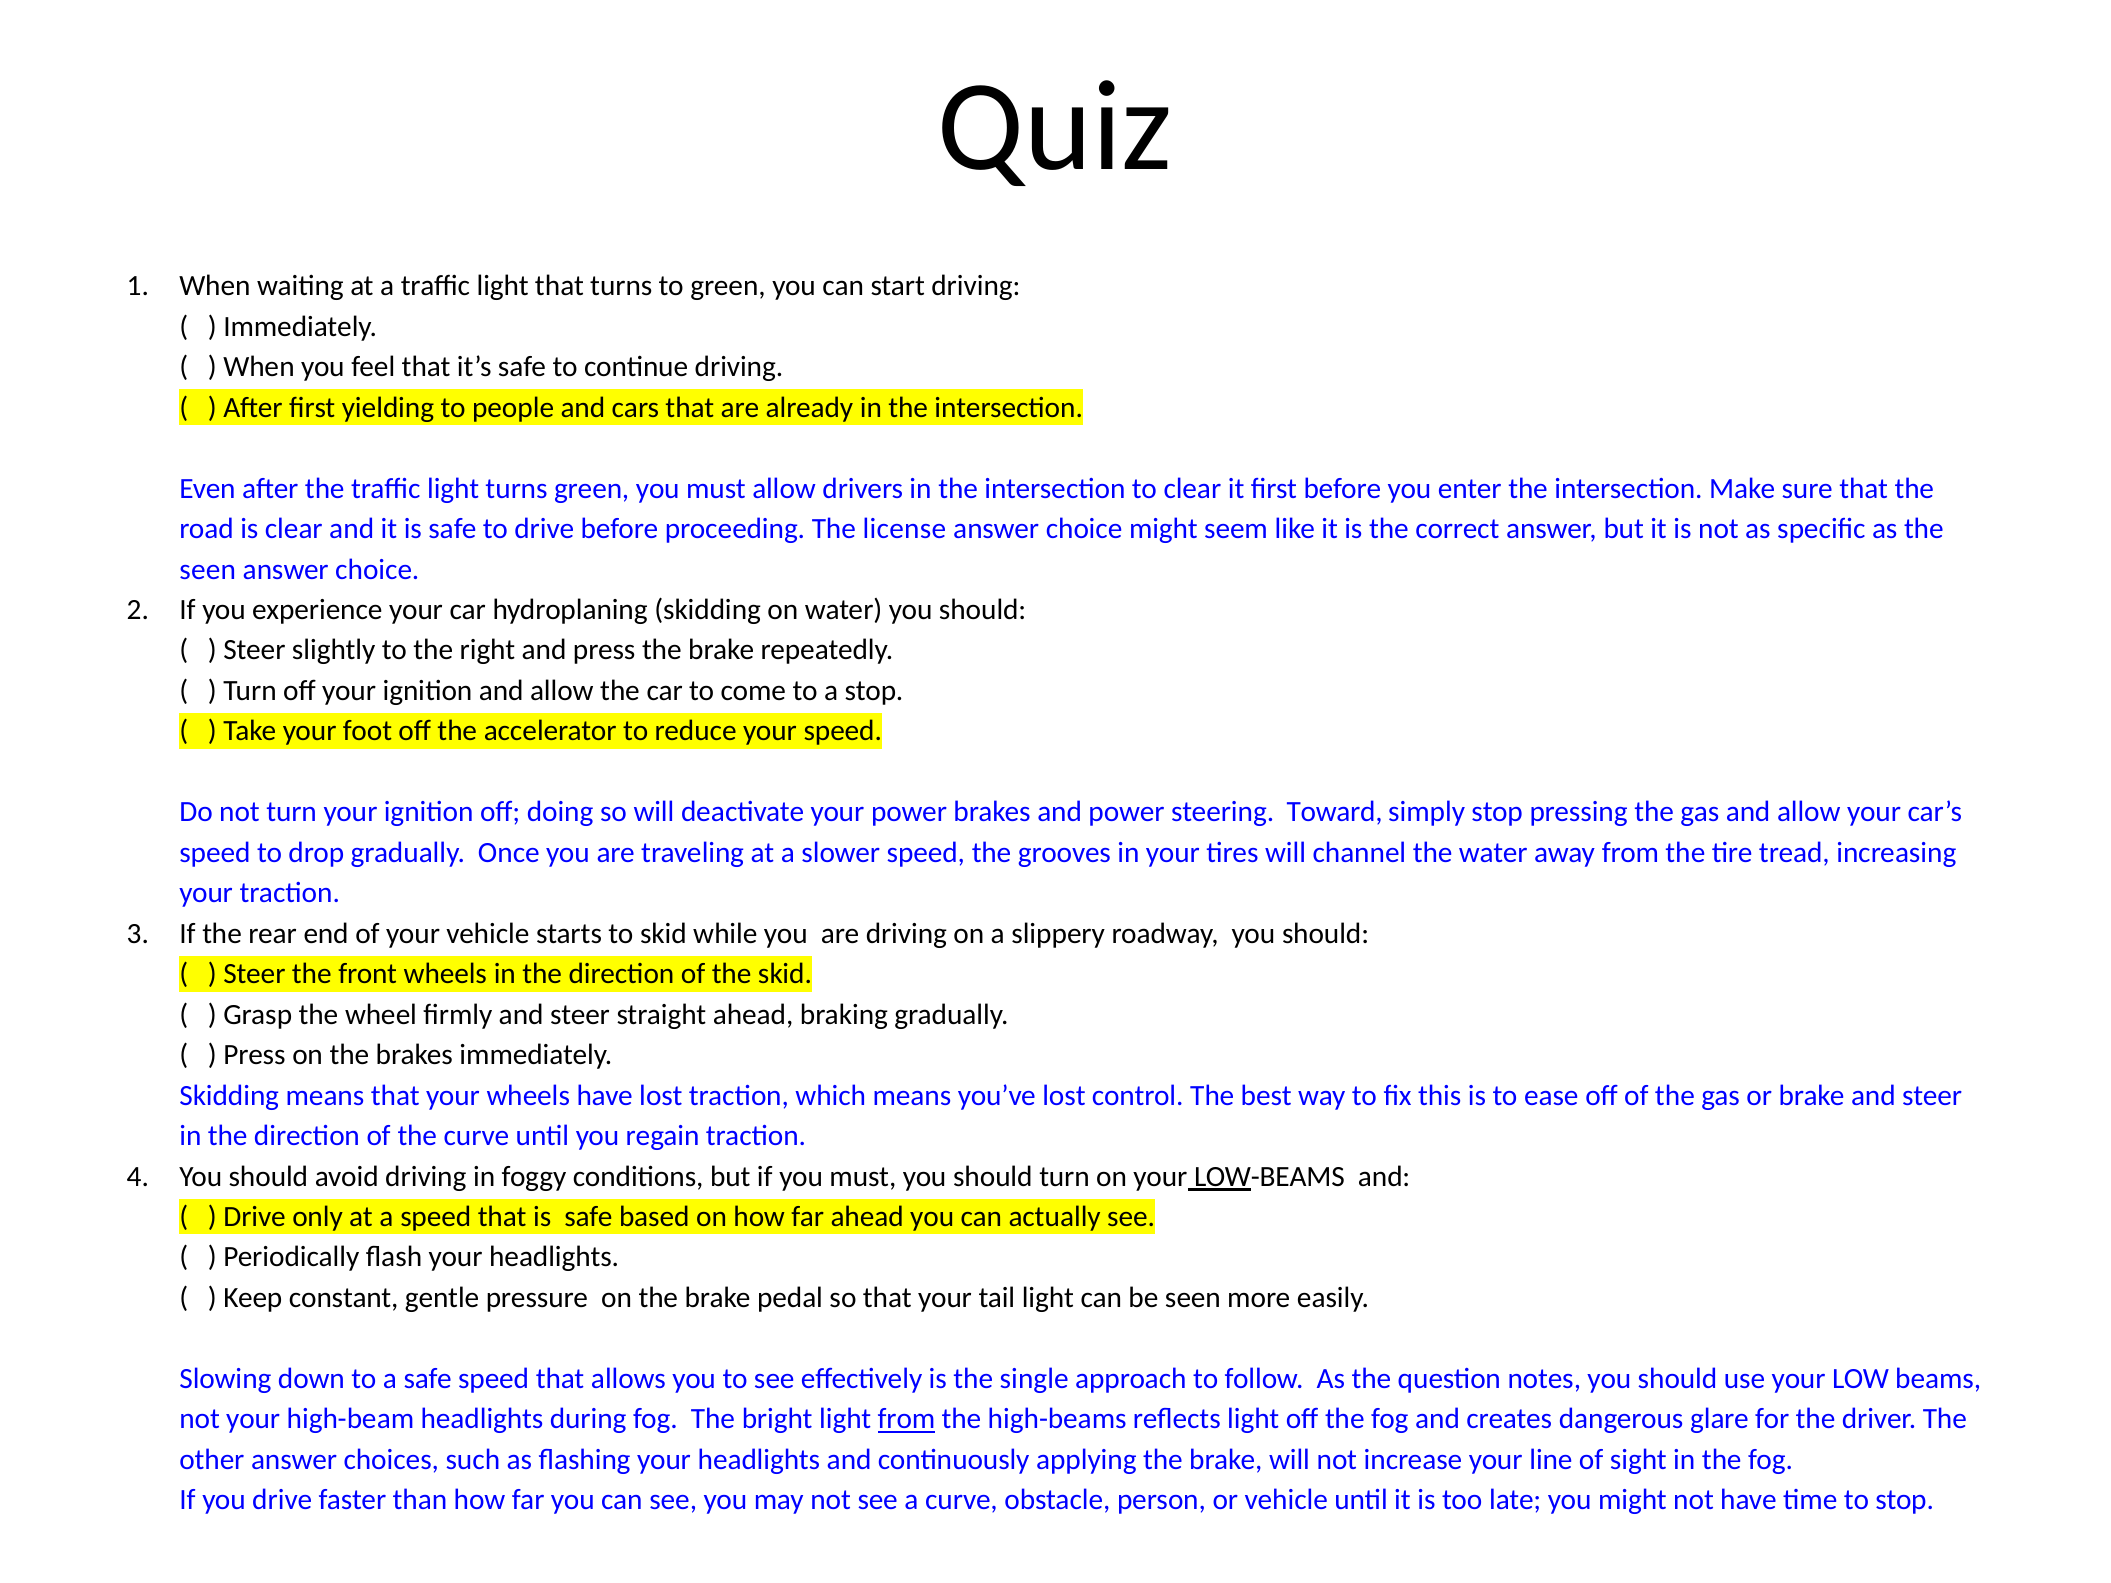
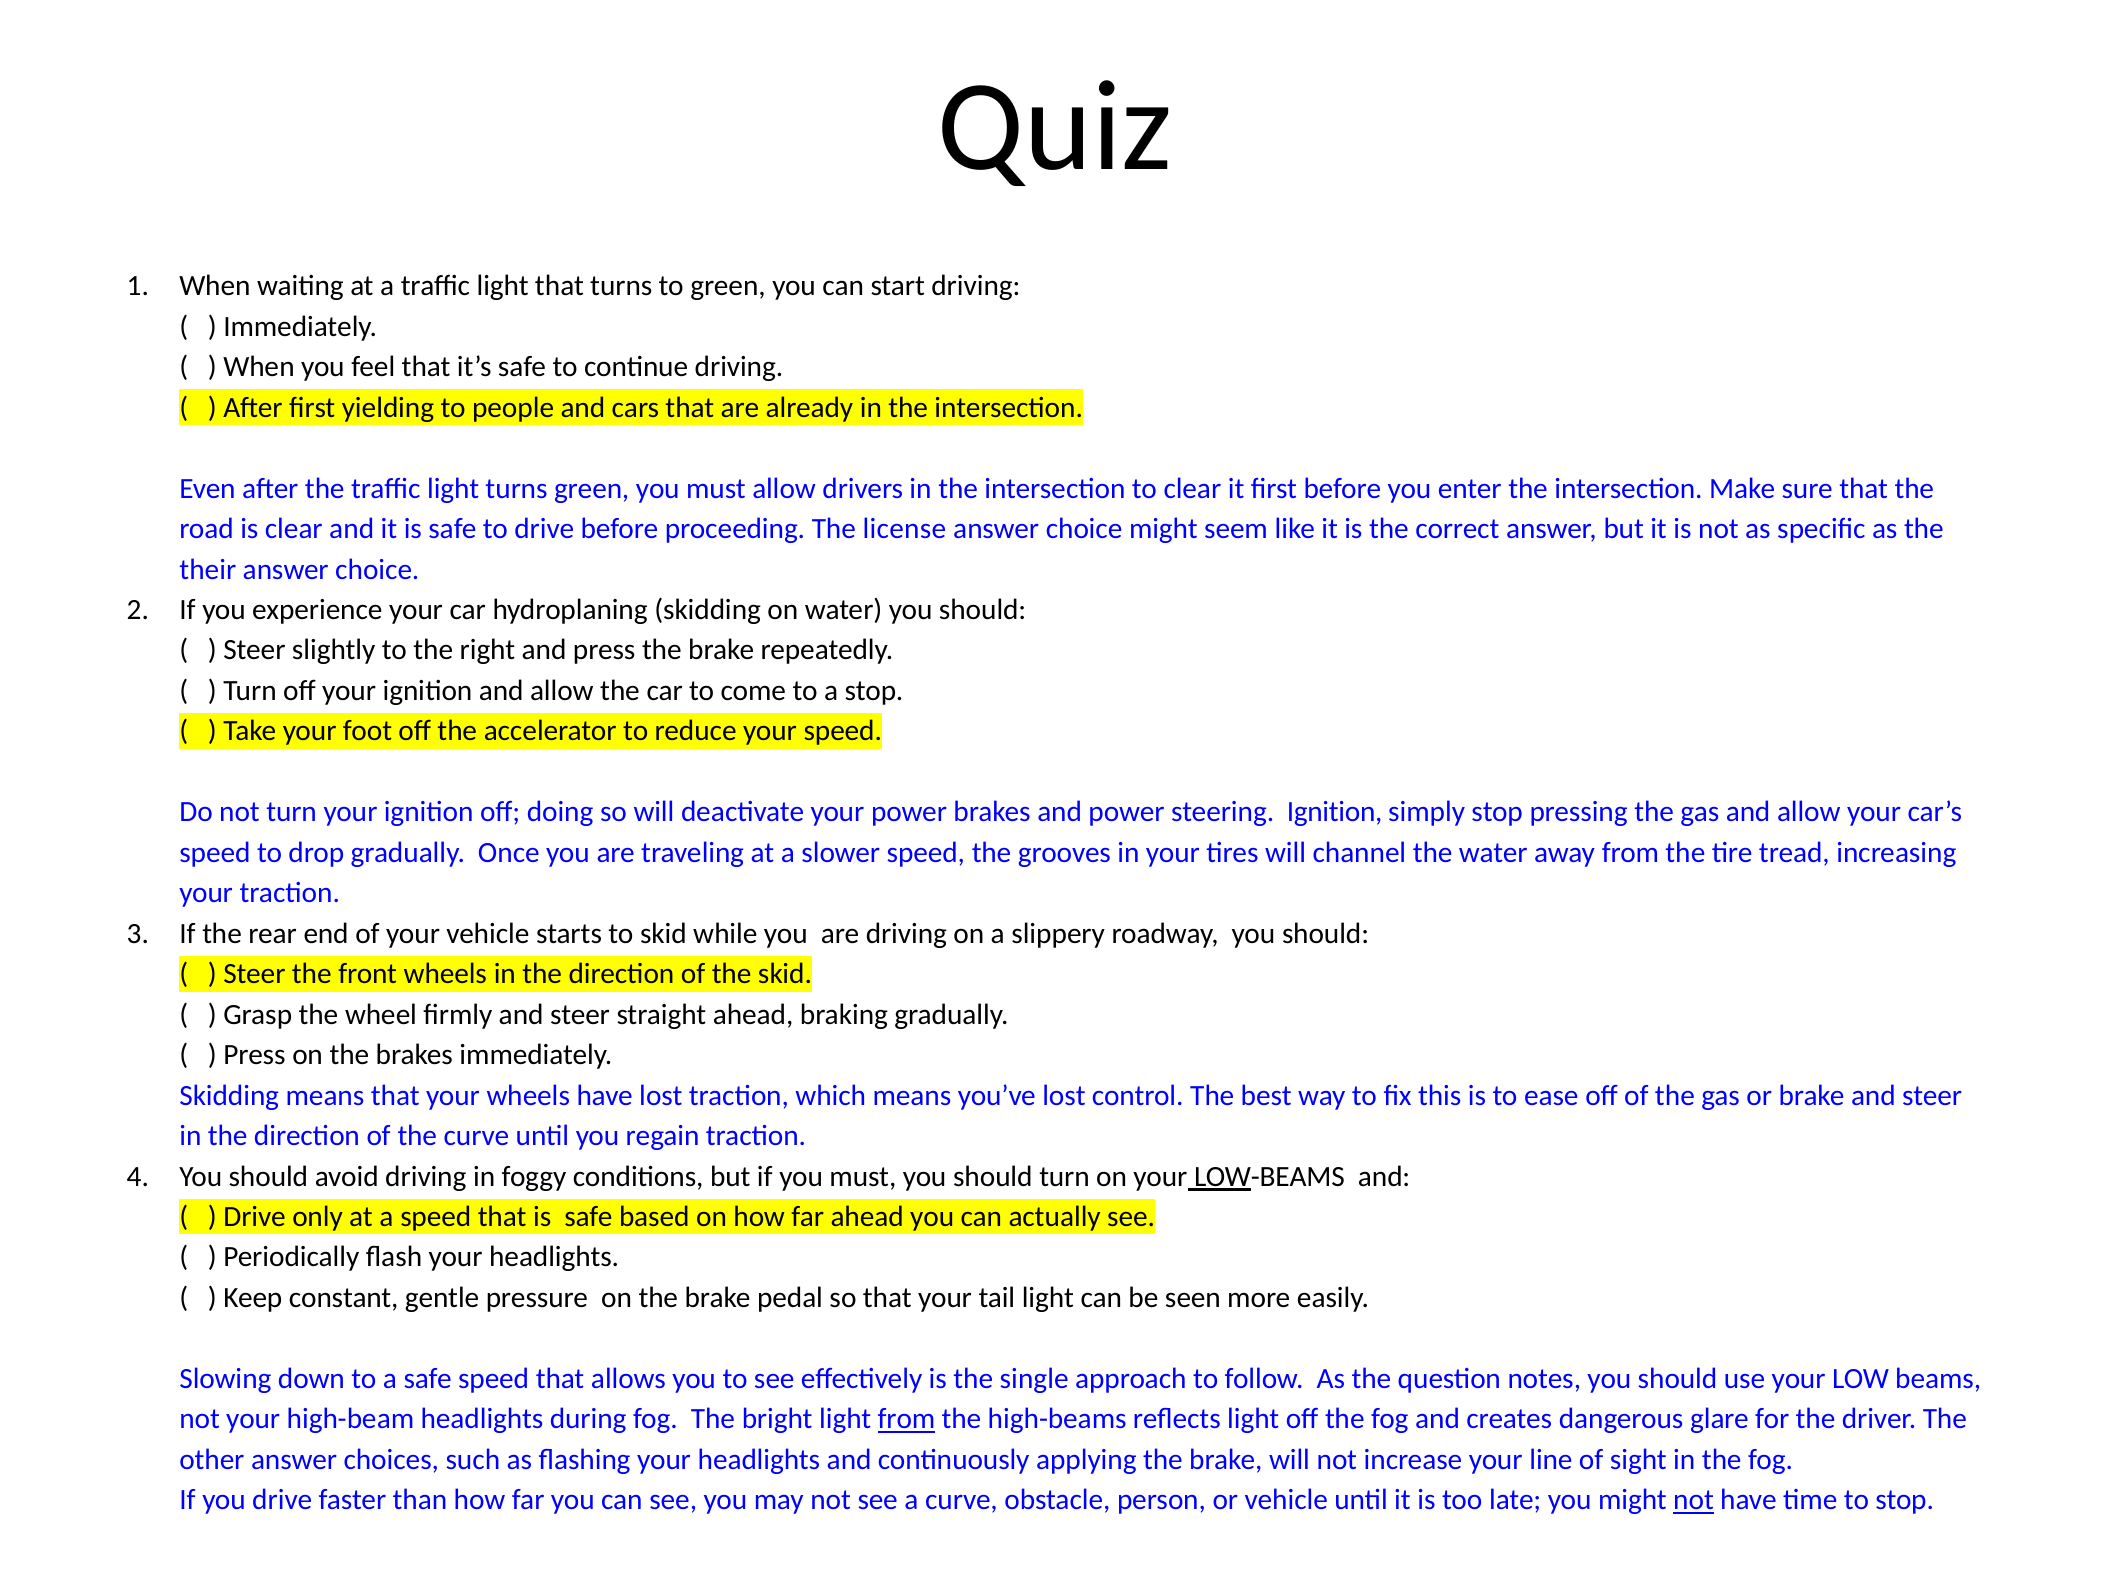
seen: seen -> their (208, 569)
steering Toward: Toward -> Ignition (1335, 812)
not underline: none -> present (1693, 1500)
